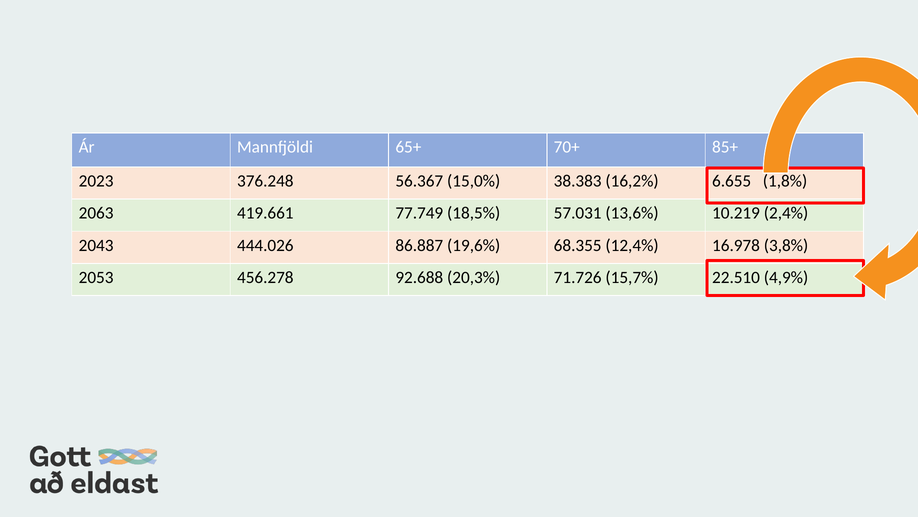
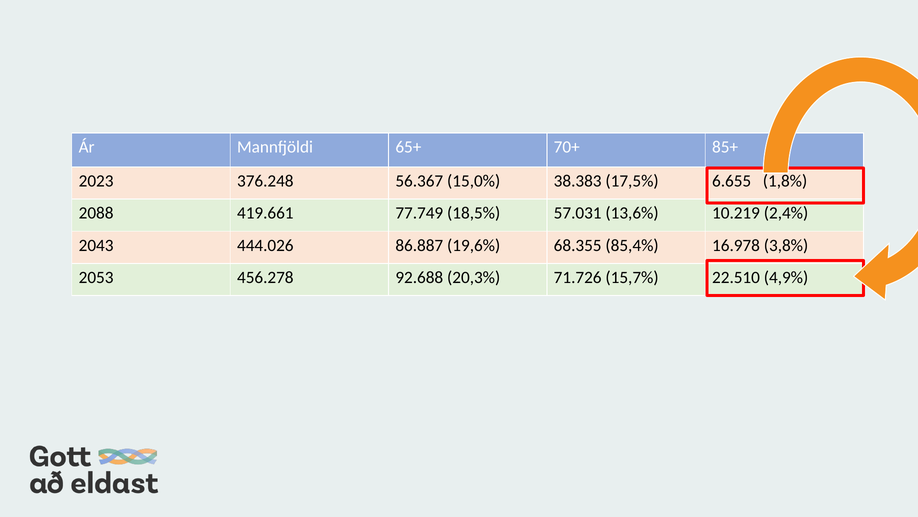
16,2%: 16,2% -> 17,5% (632, 181)
2063: 2063 -> 2088 (96, 213)
12,4%: 12,4% -> 85,4% (632, 245)
